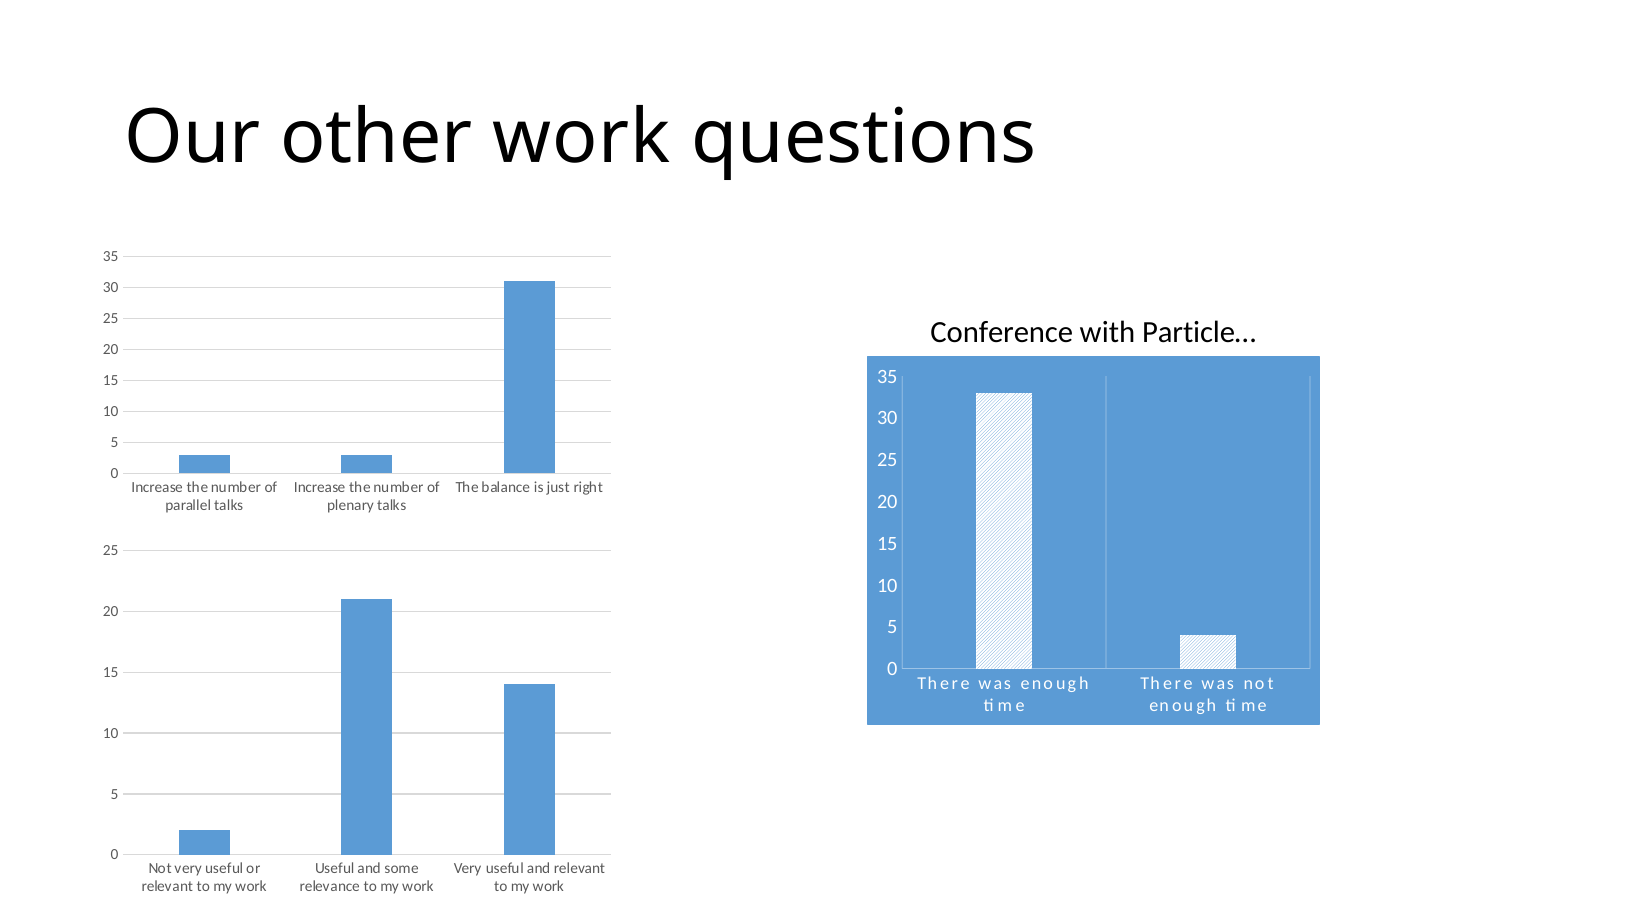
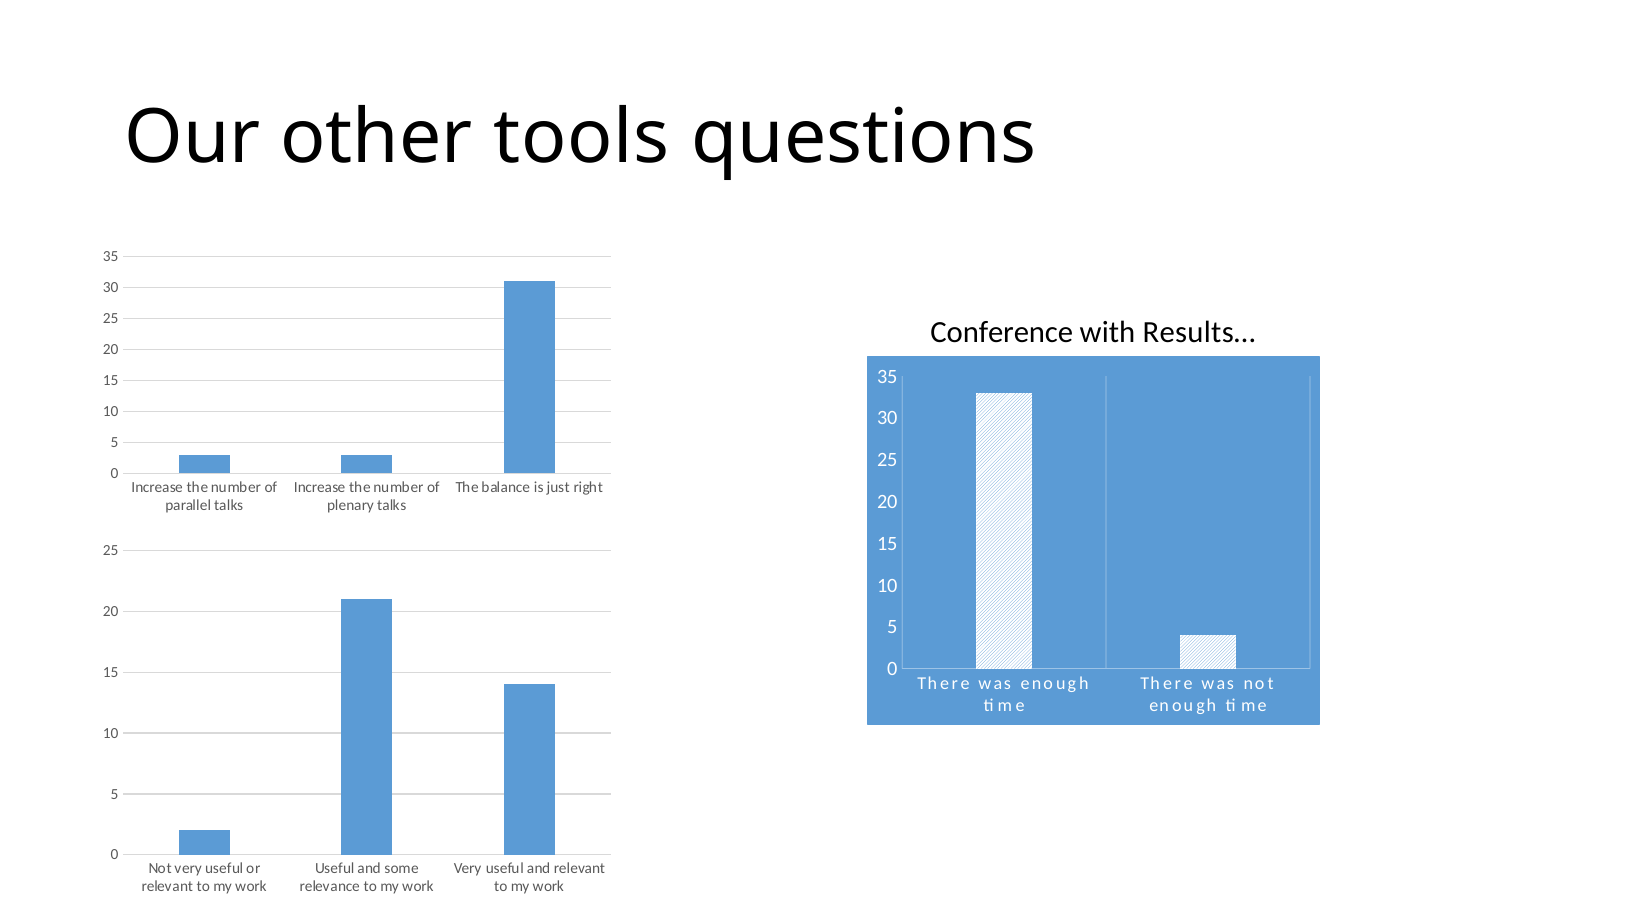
other work: work -> tools (582, 138)
Particle…: Particle… -> Results… (1199, 333)
